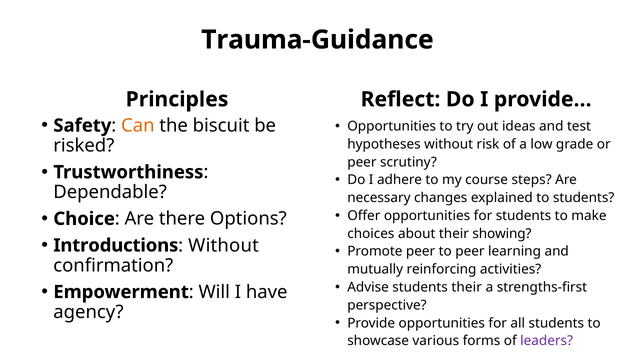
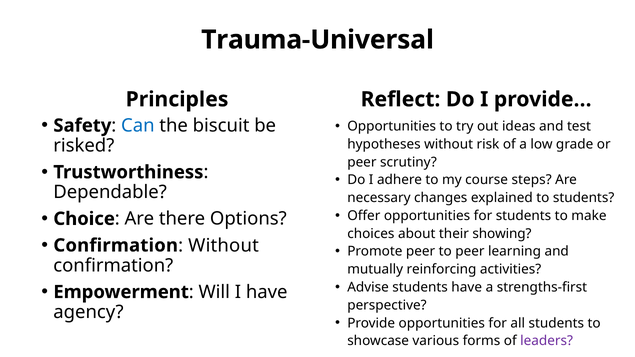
Trauma-Guidance: Trauma-Guidance -> Trauma-Universal (317, 40)
Can colour: orange -> blue (138, 126)
Introductions: Introductions -> Confirmation (116, 246)
students their: their -> have (467, 287)
